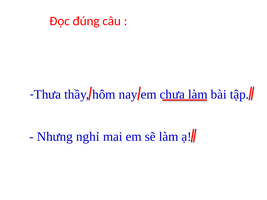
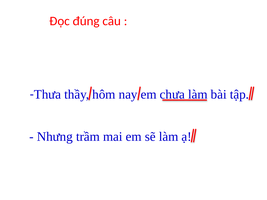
nghỉ: nghỉ -> trầm (88, 137)
